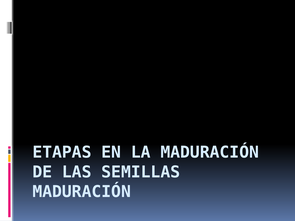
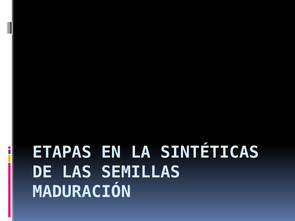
LA MADURACIÓN: MADURACIÓN -> SINTÉTICAS (210, 153)
